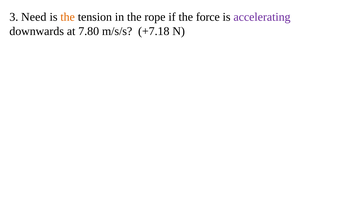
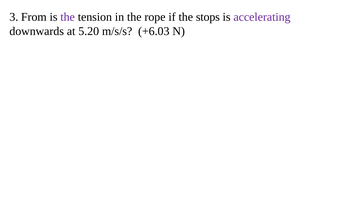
Need: Need -> From (34, 17)
the colour: orange -> purple (68, 17)
force: force -> stops (208, 17)
7.80: 7.80 -> 5.20 (89, 31)
+7.18: +7.18 -> +6.03 (154, 31)
